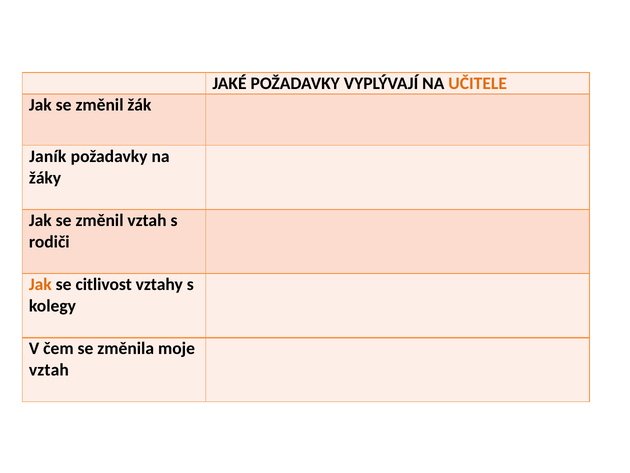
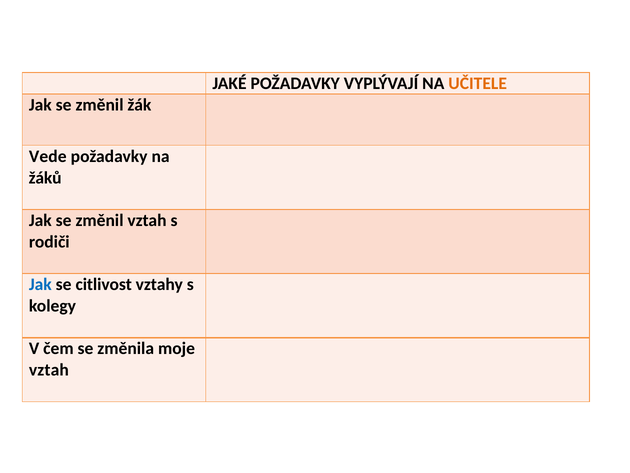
Janík: Janík -> Vede (48, 156)
žáky: žáky -> žáků (45, 178)
Jak colour: orange -> blue (40, 284)
